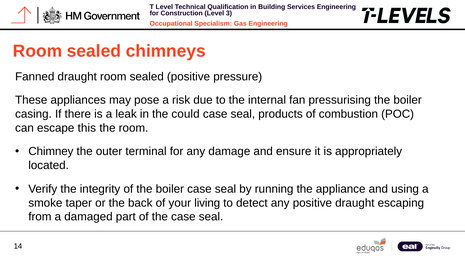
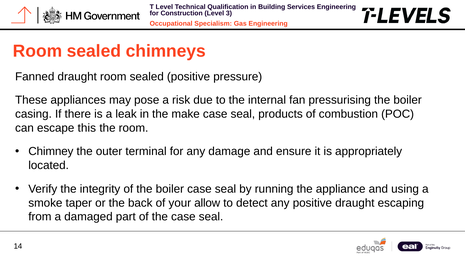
could: could -> make (186, 114)
living: living -> allow (207, 203)
